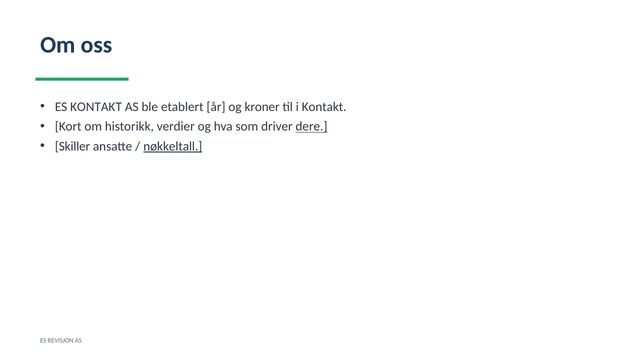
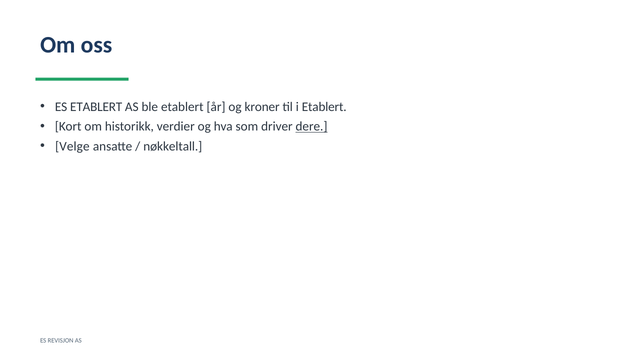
ES KONTAKT: KONTAKT -> ETABLERT (96, 107)
i Kontakt: Kontakt -> Etablert (324, 107)
Skiller: Skiller -> Velge (72, 146)
nøkkeltall underline: present -> none (173, 146)
